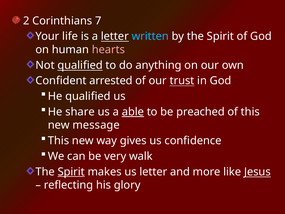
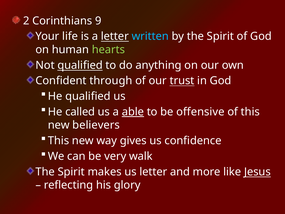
7: 7 -> 9 (98, 21)
hearts colour: pink -> light green (108, 50)
arrested: arrested -> through (111, 81)
share: share -> called (80, 112)
preached: preached -> offensive (200, 112)
message: message -> believers (96, 125)
Spirit underline: present -> none (71, 172)
